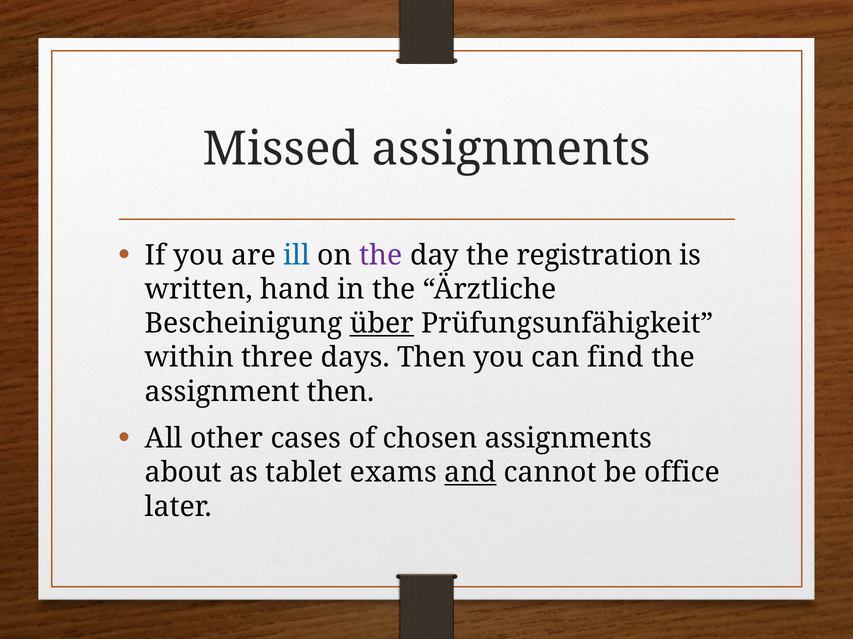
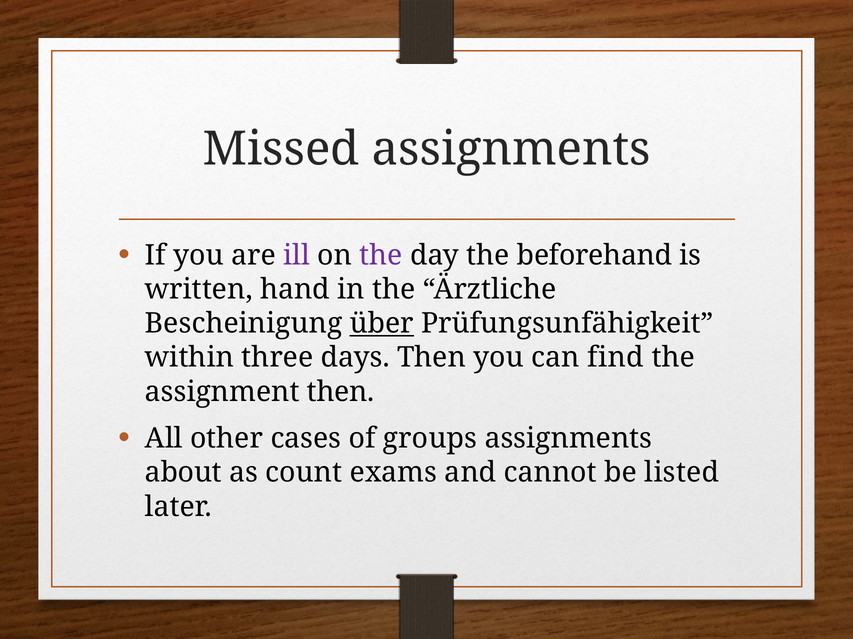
ill colour: blue -> purple (297, 256)
registration: registration -> beforehand (595, 256)
chosen: chosen -> groups (430, 439)
tablet: tablet -> count (304, 473)
and underline: present -> none (470, 473)
office: office -> listed (682, 473)
